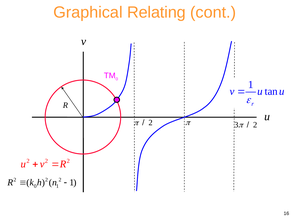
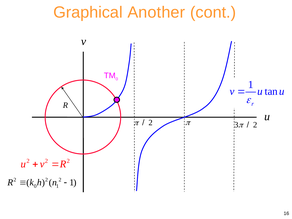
Relating: Relating -> Another (156, 12)
